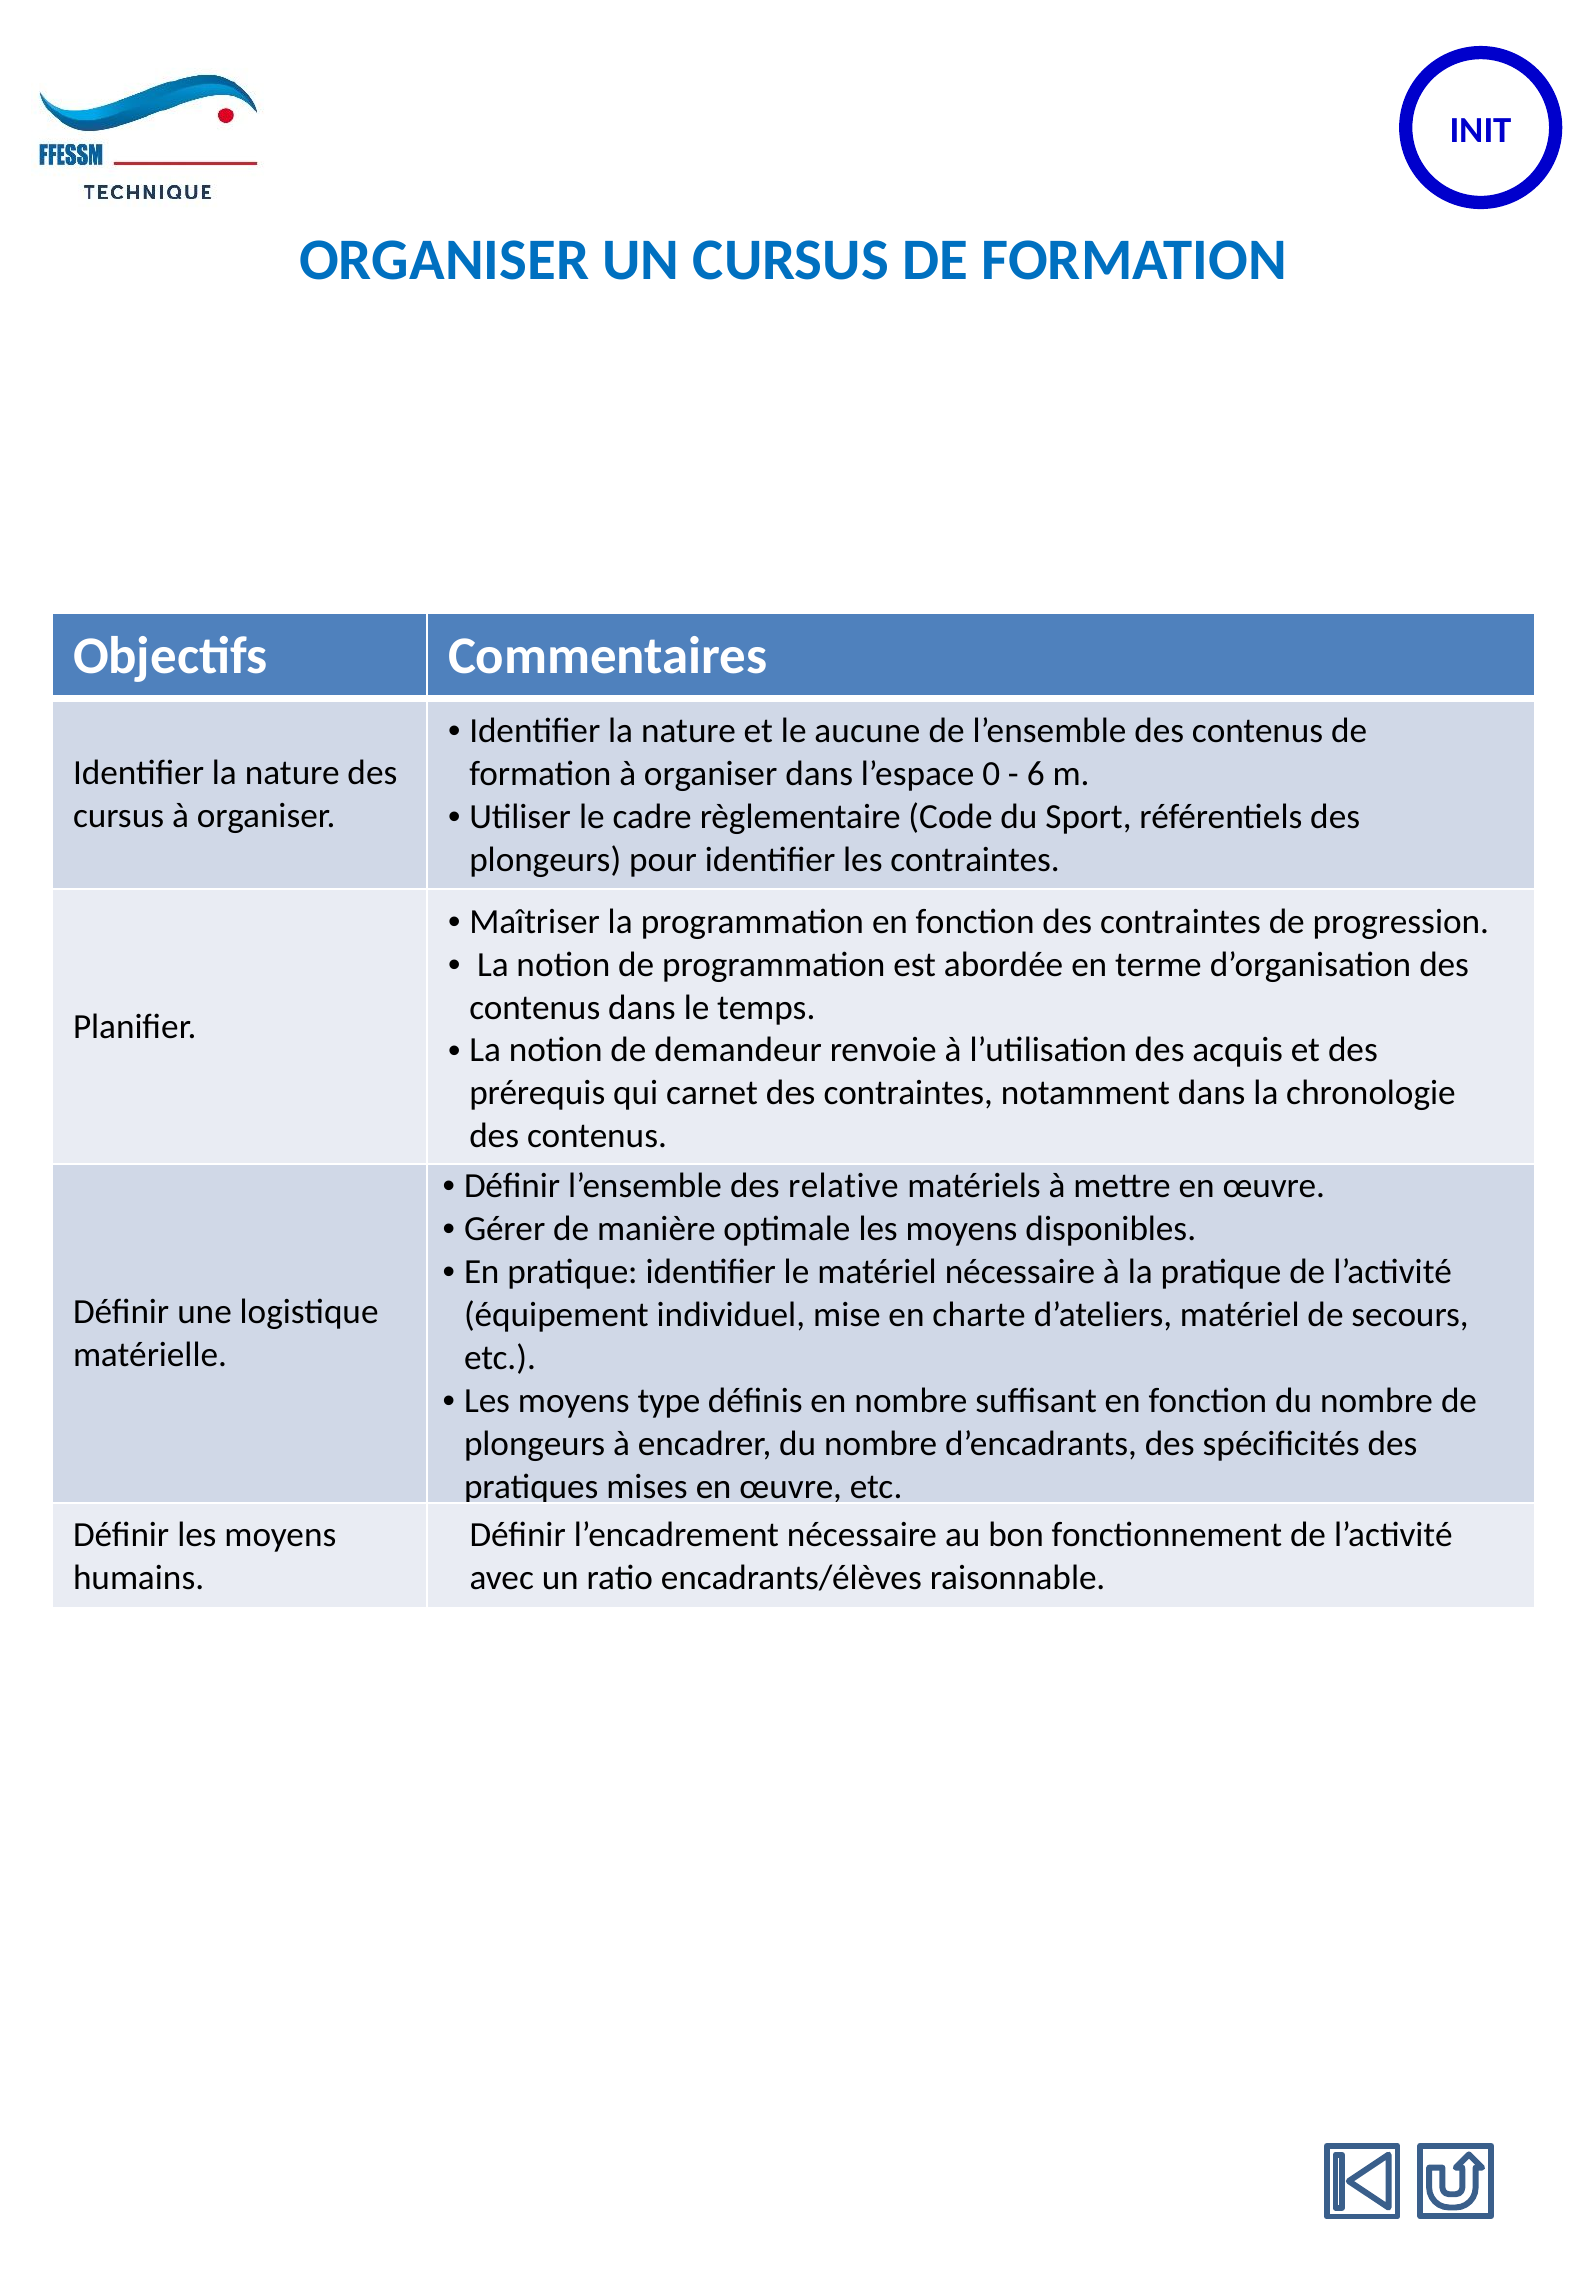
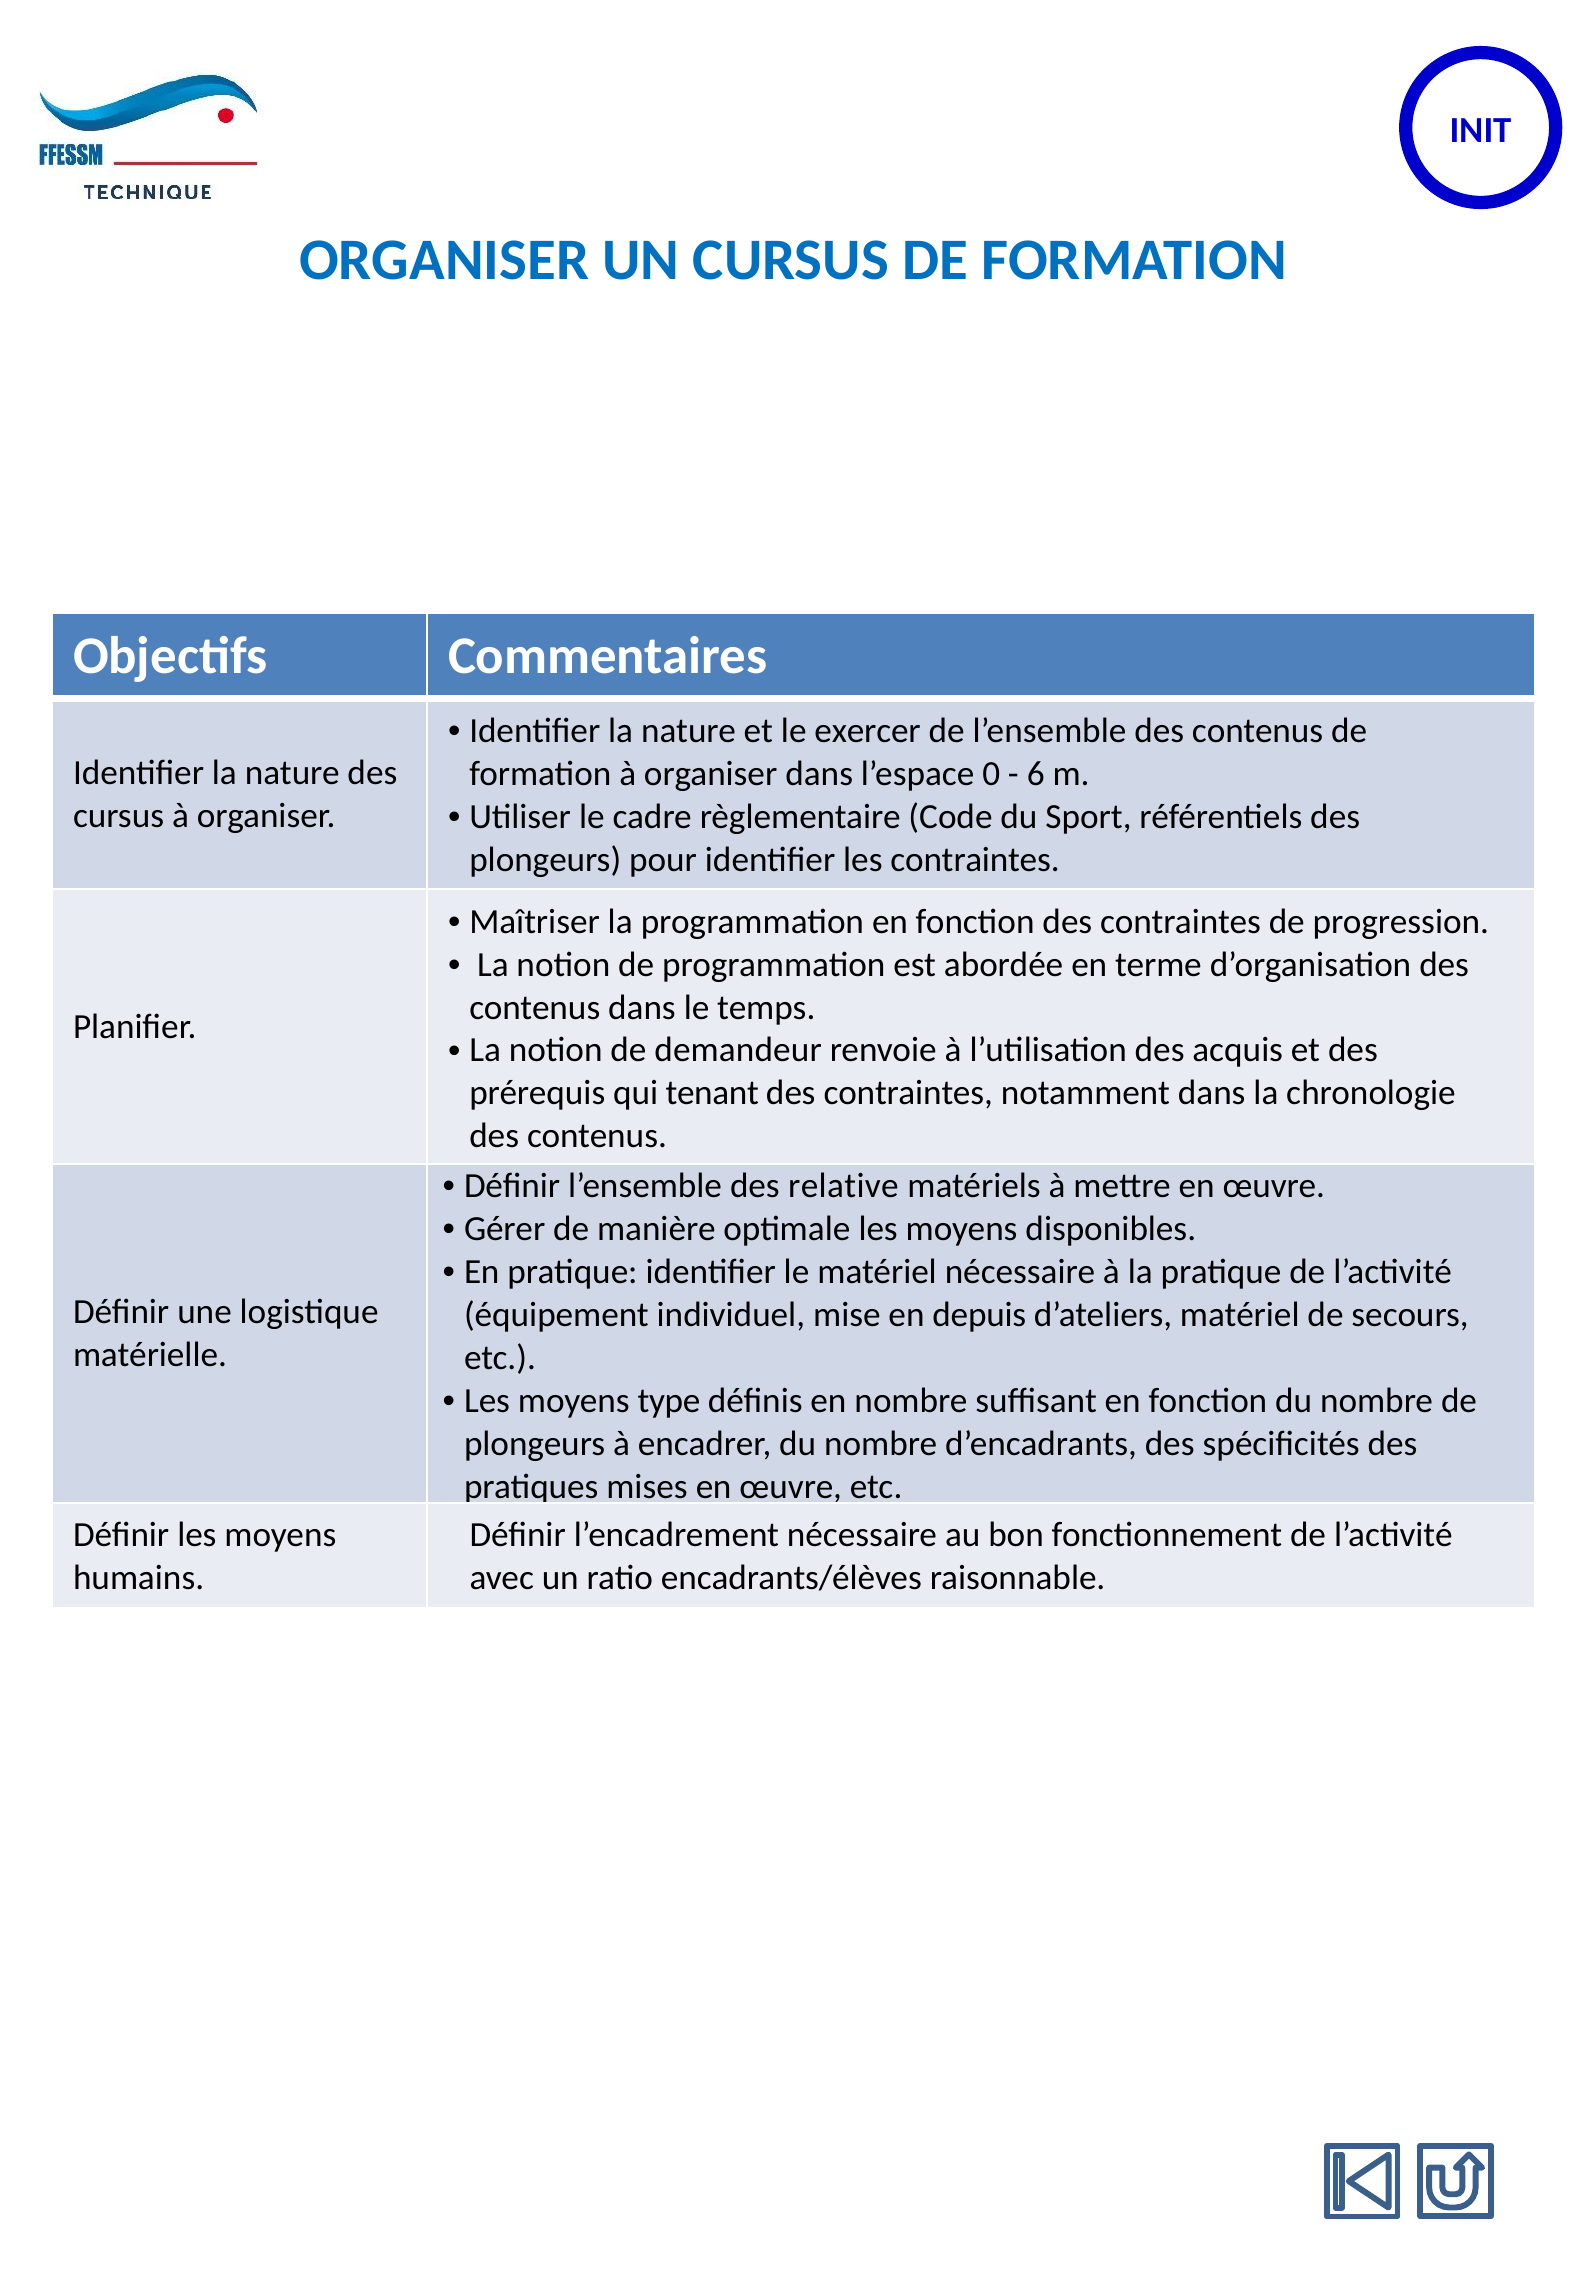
aucune: aucune -> exercer (868, 731)
carnet: carnet -> tenant (712, 1094)
charte: charte -> depuis (979, 1315)
